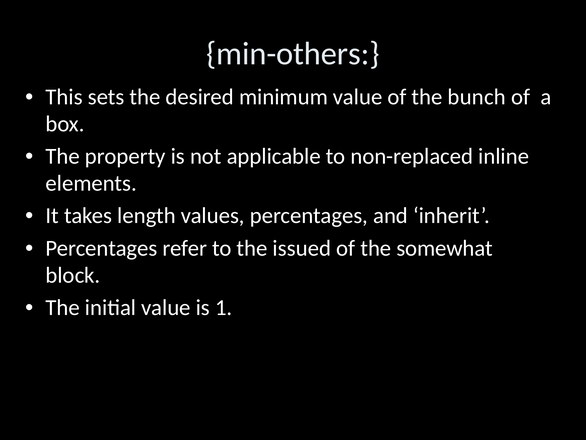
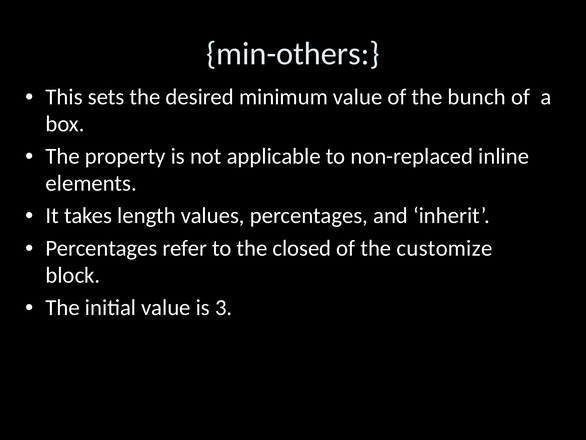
issued: issued -> closed (302, 248)
somewhat: somewhat -> customize (444, 248)
1: 1 -> 3 (224, 307)
